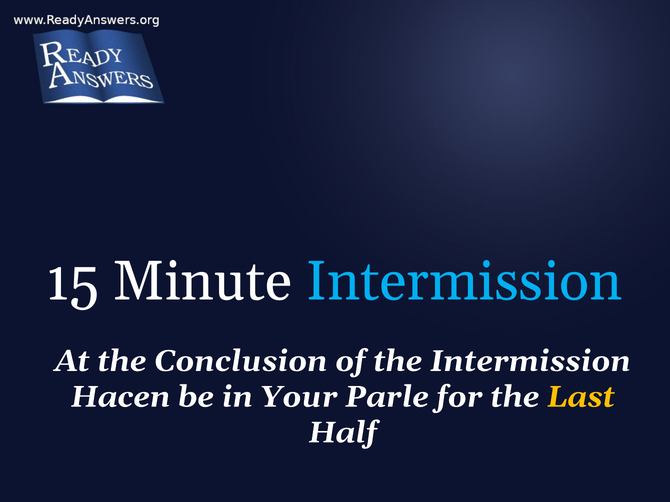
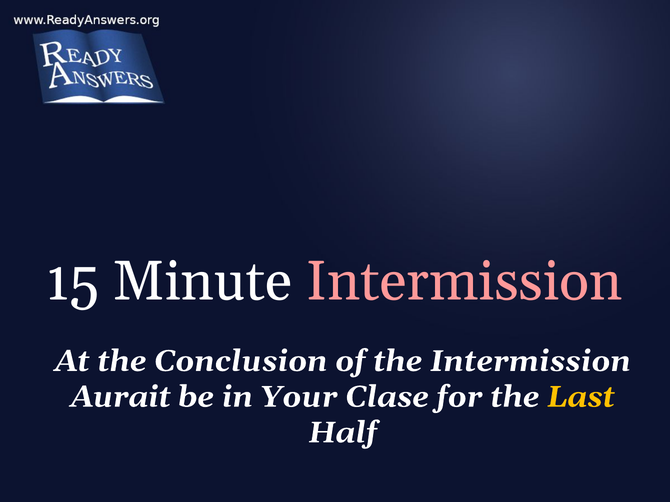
Intermission colour: light blue -> pink (464, 282)
Hacen: Hacen -> Aurait (121, 397)
Parle: Parle -> Clase (387, 397)
